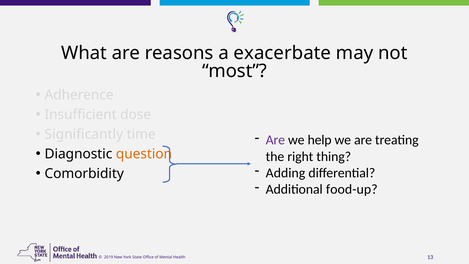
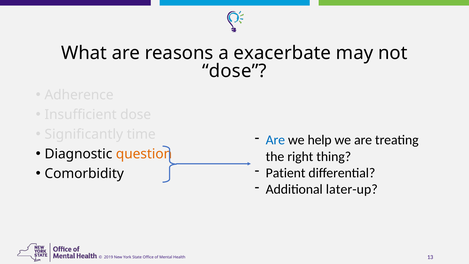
most: most -> dose (234, 71)
Are colour: purple -> blue (275, 140)
Adding: Adding -> Patient (286, 173)
food-up: food-up -> later-up (352, 189)
